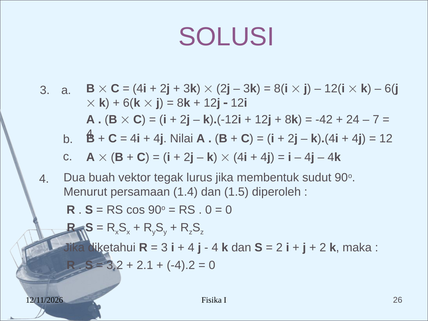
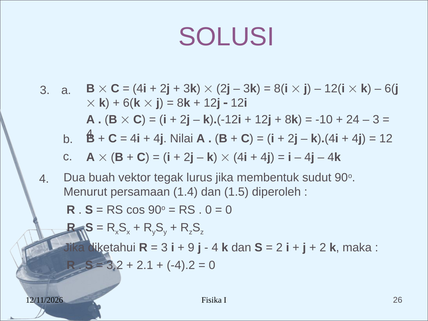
-42: -42 -> -10 (324, 119)
7: 7 -> 3 (376, 119)
4: 4 -> 9 (191, 247)
